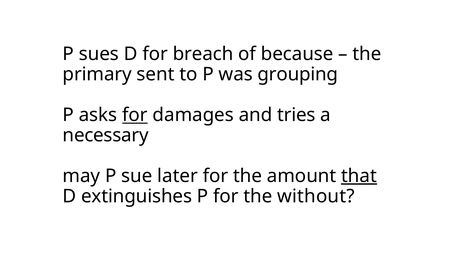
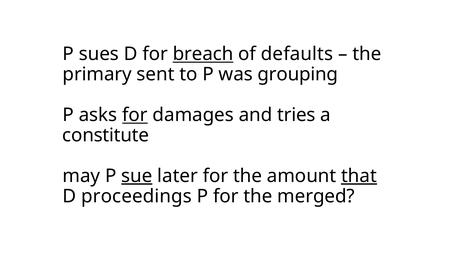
breach underline: none -> present (203, 54)
because: because -> defaults (297, 54)
necessary: necessary -> constitute (106, 135)
sue underline: none -> present (137, 176)
extinguishes: extinguishes -> proceedings (136, 196)
without: without -> merged (316, 196)
